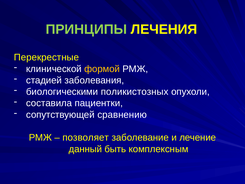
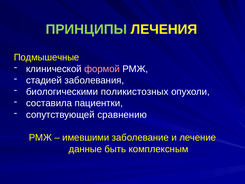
Перекрестные: Перекрестные -> Подмышечные (47, 57)
формой colour: yellow -> pink (102, 69)
позволяет: позволяет -> имевшими (86, 137)
данный: данный -> данные (85, 149)
